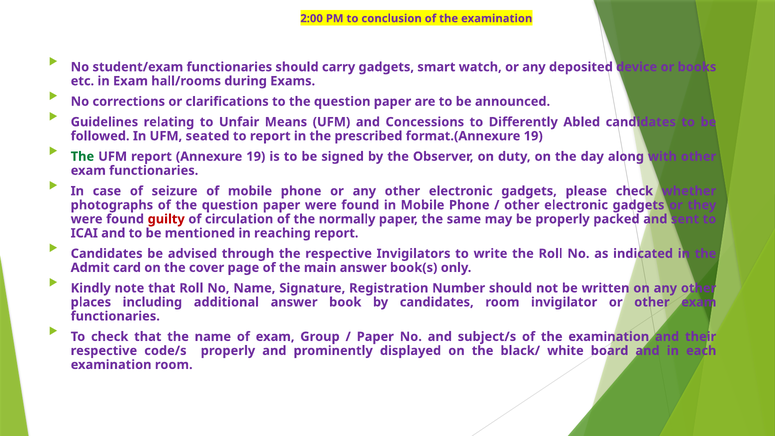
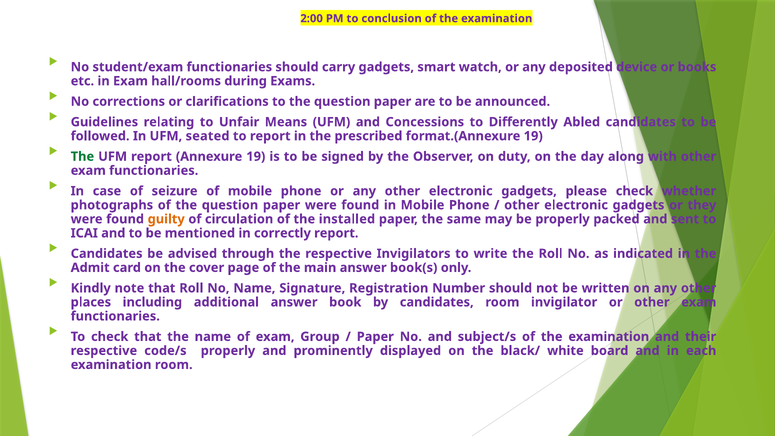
guilty colour: red -> orange (166, 219)
normally: normally -> installed (347, 219)
reaching: reaching -> correctly (282, 233)
